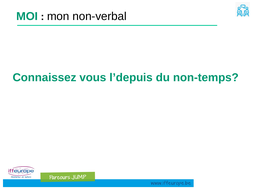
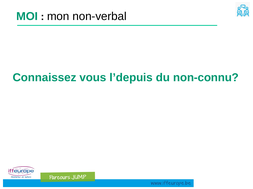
non-temps: non-temps -> non-connu (206, 78)
